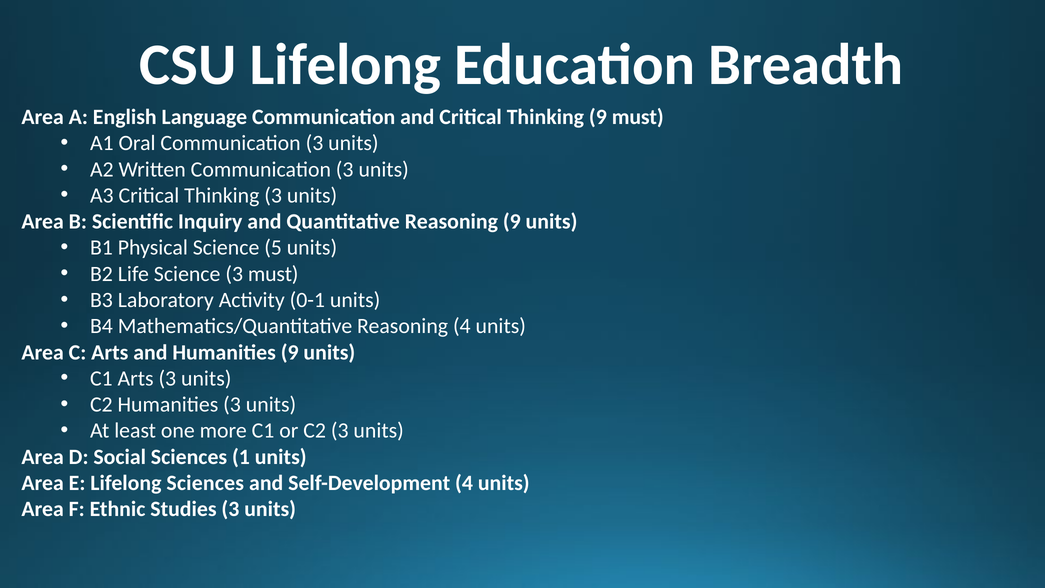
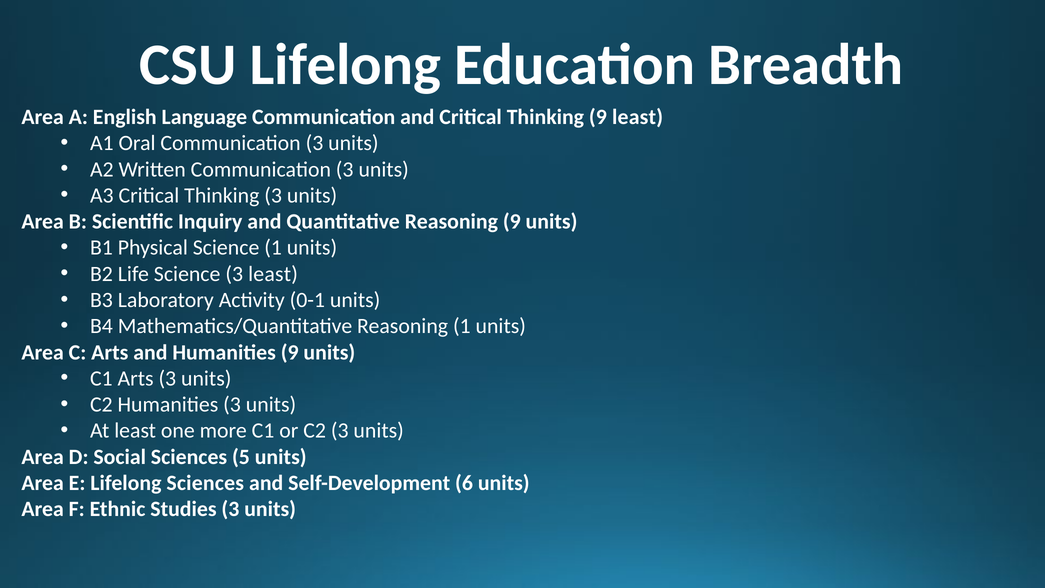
9 must: must -> least (638, 117)
Science 5: 5 -> 1 (273, 248)
3 must: must -> least (273, 274)
Reasoning 4: 4 -> 1 (462, 326)
1: 1 -> 5 (241, 457)
Self-Development 4: 4 -> 6 (464, 483)
